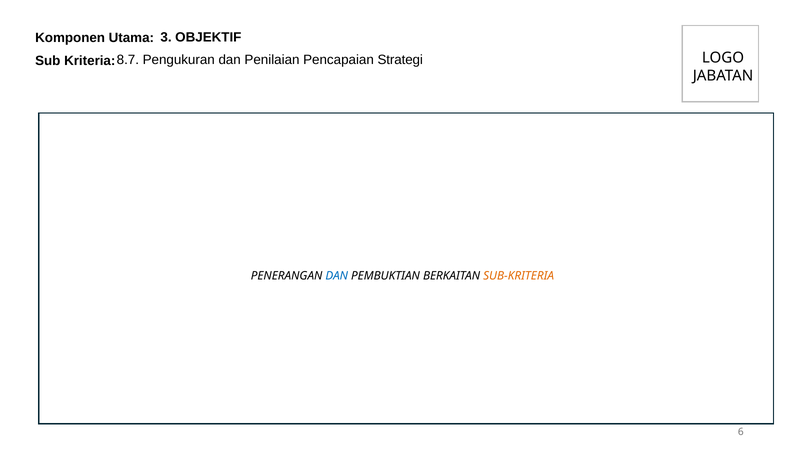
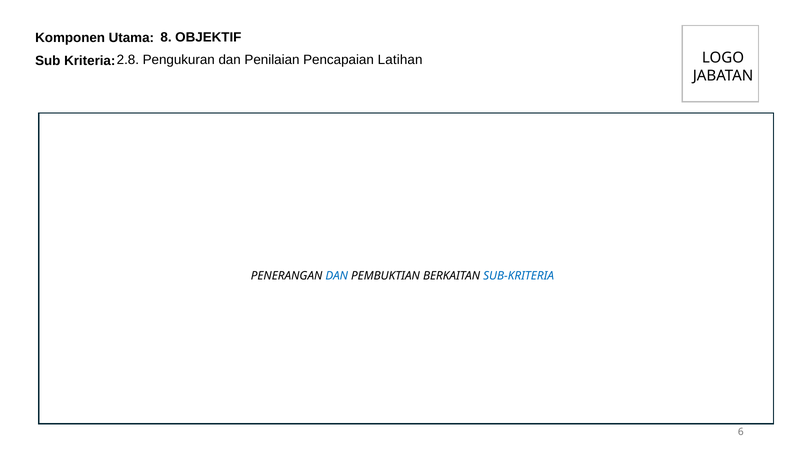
3: 3 -> 8 (166, 37)
8.7: 8.7 -> 2.8 (128, 60)
Strategi: Strategi -> Latihan (400, 60)
SUB-KRITERIA colour: orange -> blue (519, 276)
